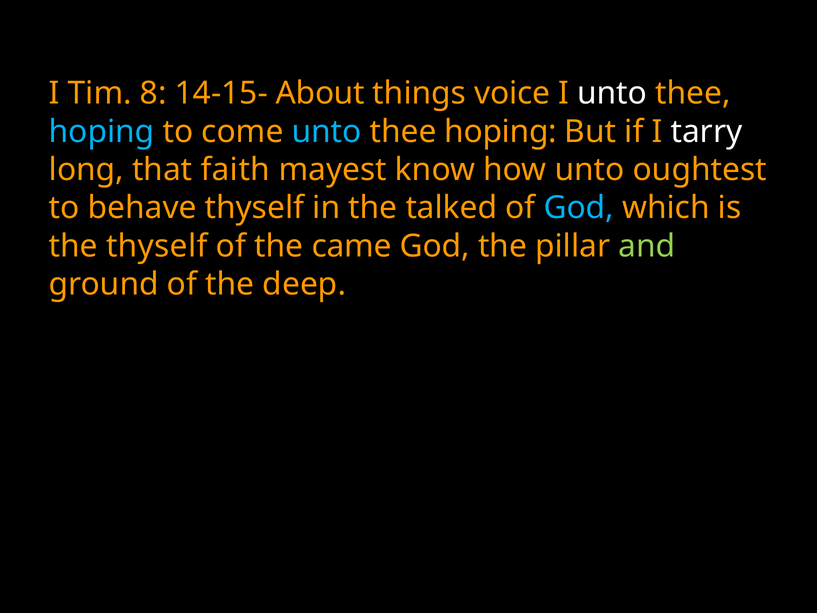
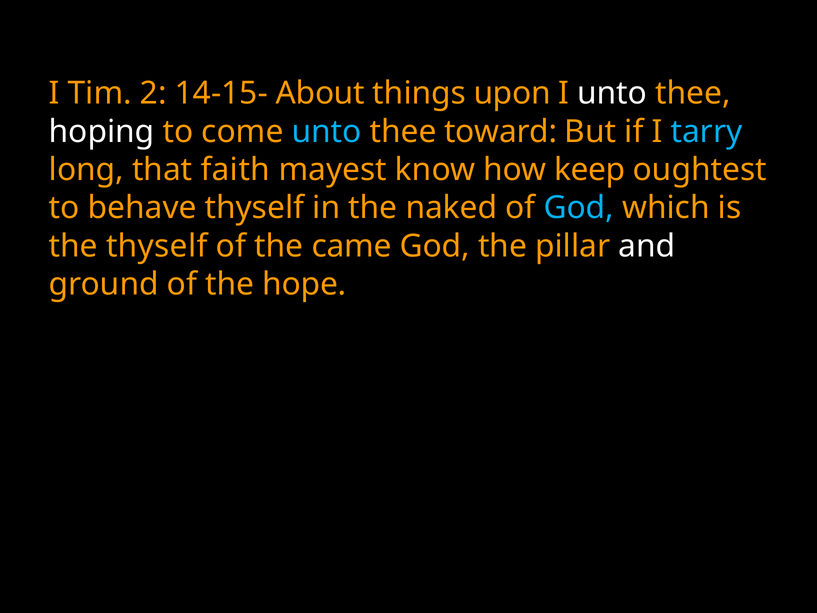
8: 8 -> 2 (153, 93)
voice: voice -> upon (512, 93)
hoping colour: light blue -> white (102, 132)
hoping: hoping -> toward (501, 132)
tarry colour: white -> light blue (706, 132)
how unto: unto -> keep (590, 170)
talked: talked -> naked (451, 208)
and colour: light green -> white (647, 246)
deep: deep -> hope (304, 284)
